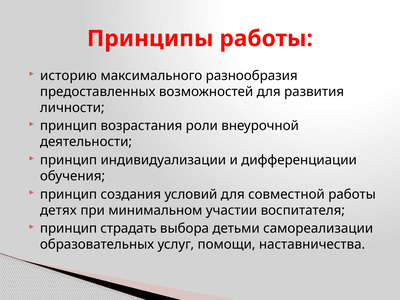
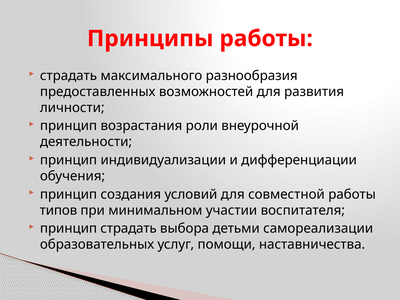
историю: историю -> страдать (69, 76)
детях: детях -> типов (58, 210)
